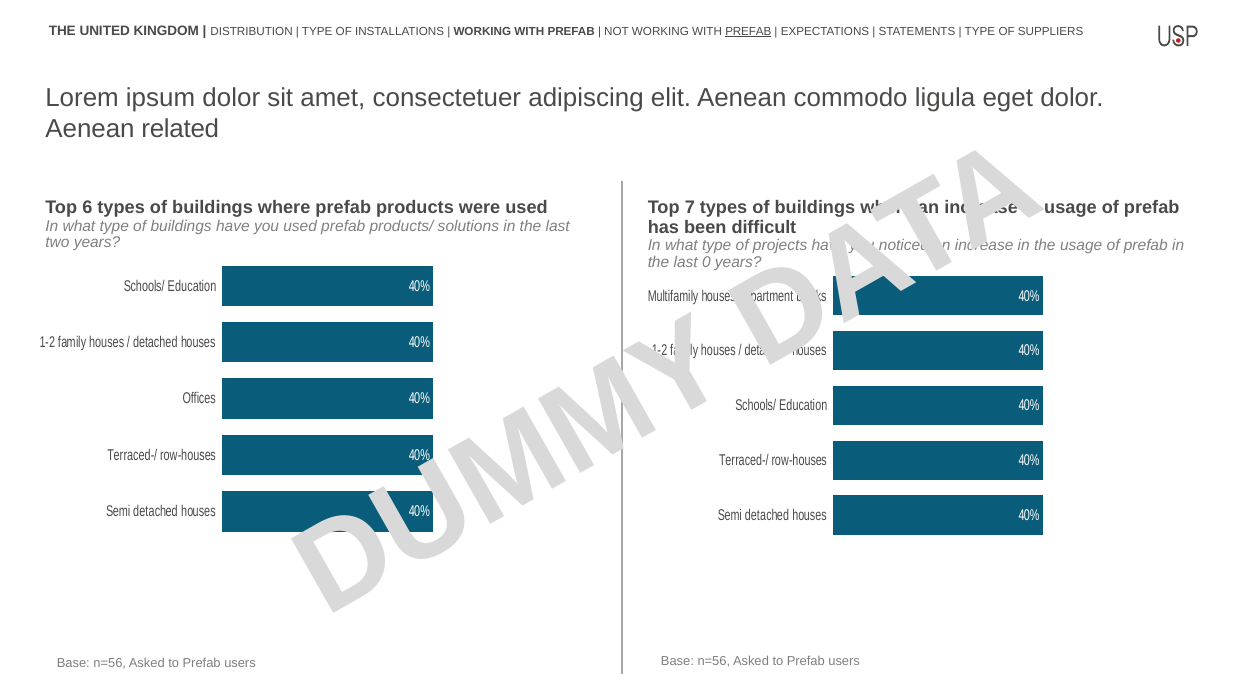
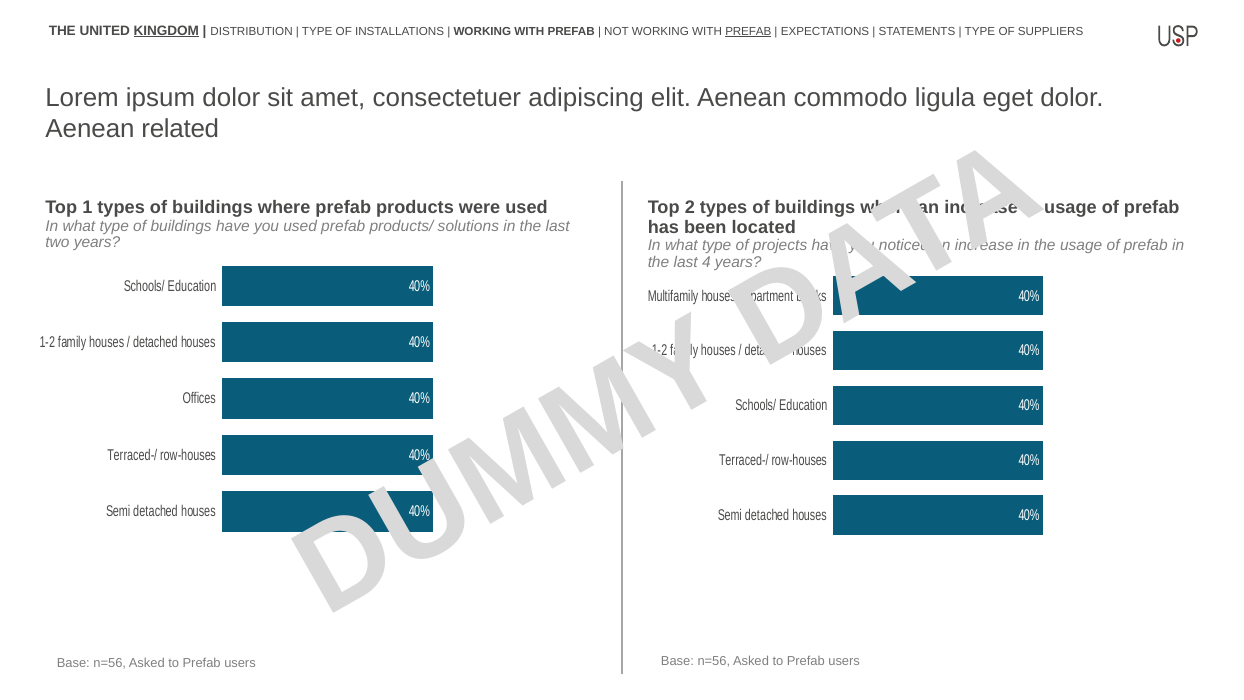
KINGDOM underline: none -> present (166, 31)
6: 6 -> 1 (87, 208)
7: 7 -> 2 (690, 208)
difficult: difficult -> located (764, 227)
0: 0 -> 4 (706, 262)
